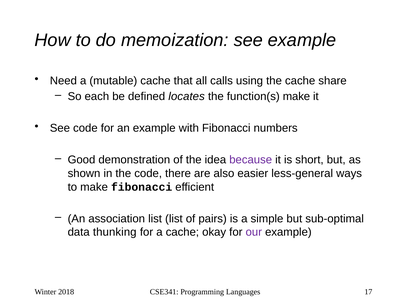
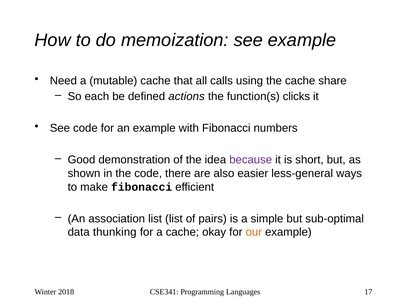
locates: locates -> actions (187, 97)
function(s make: make -> clicks (296, 97)
our colour: purple -> orange (254, 232)
